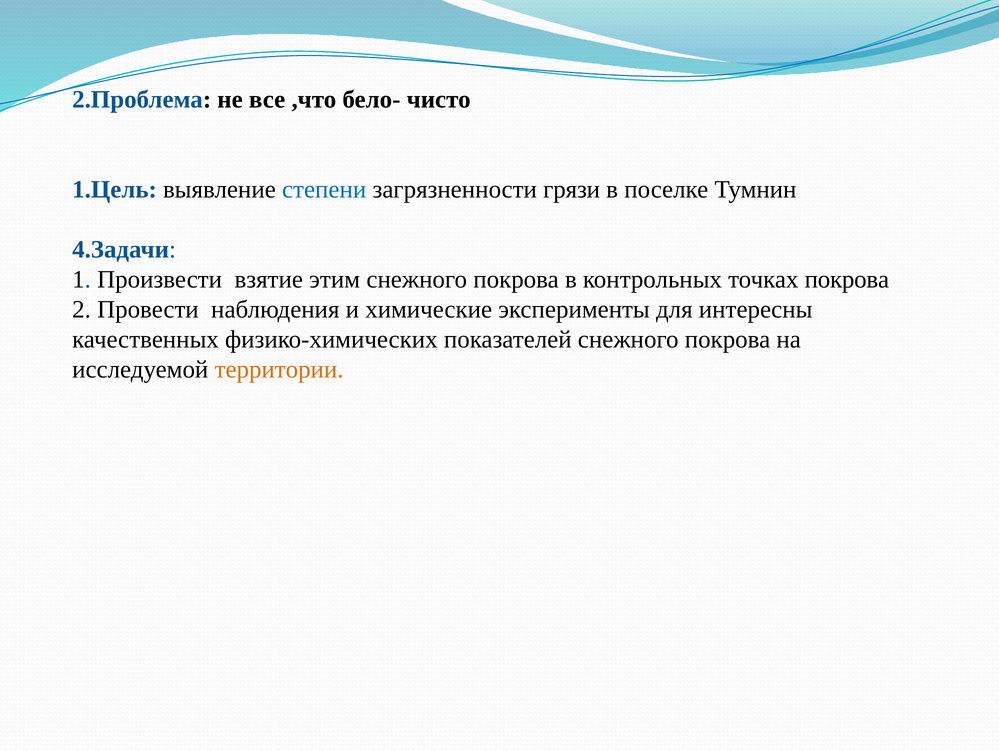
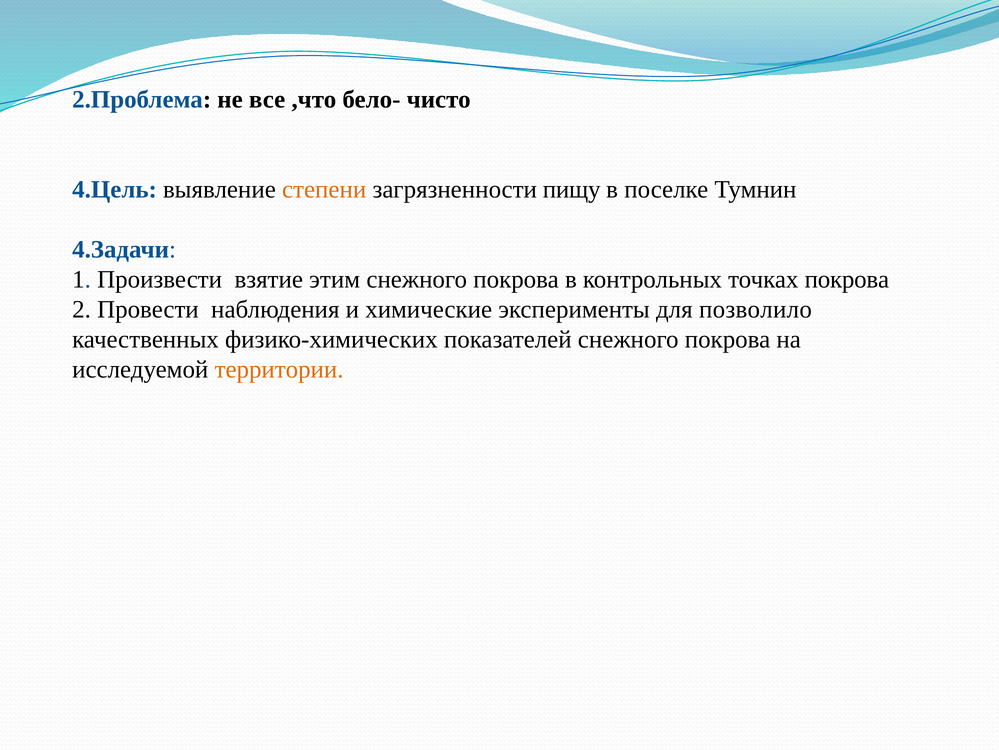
1.Цель: 1.Цель -> 4.Цель (115, 190)
степени colour: blue -> orange (324, 190)
грязи: грязи -> пищу (572, 190)
интересны: интересны -> позволило (756, 309)
